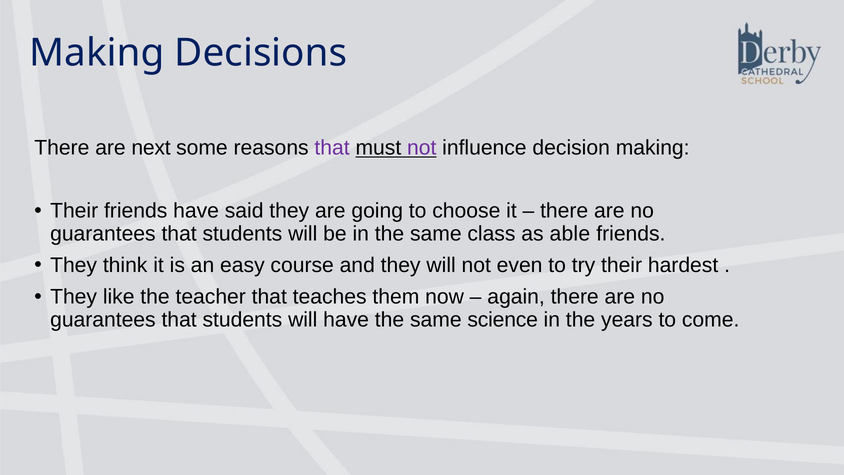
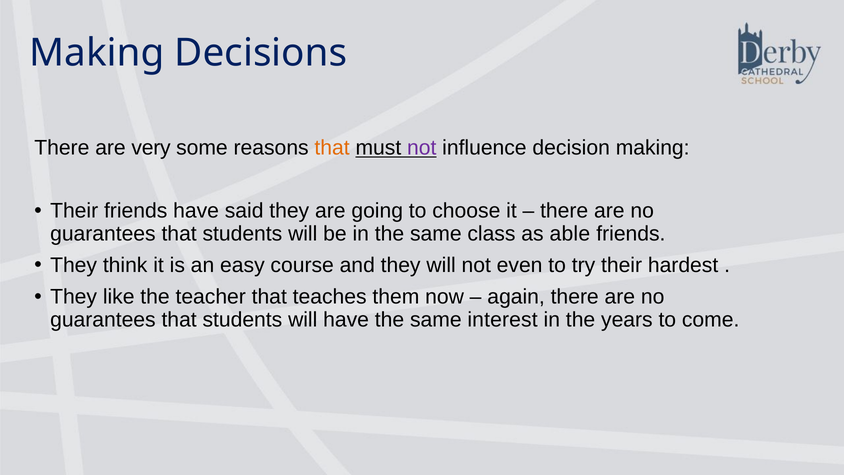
next: next -> very (151, 148)
that colour: purple -> orange (332, 148)
science: science -> interest (503, 320)
